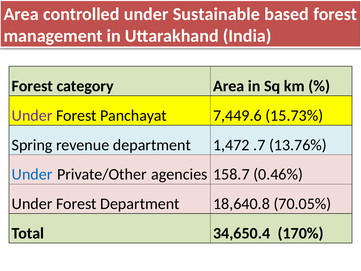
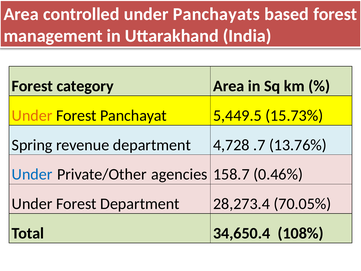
Sustainable: Sustainable -> Panchayats (216, 14)
Under colour: purple -> orange (32, 115)
7,449.6: 7,449.6 -> 5,449.5 (237, 115)
1,472: 1,472 -> 4,728 (231, 145)
18,640.8: 18,640.8 -> 28,273.4 (241, 204)
170%: 170% -> 108% (301, 233)
